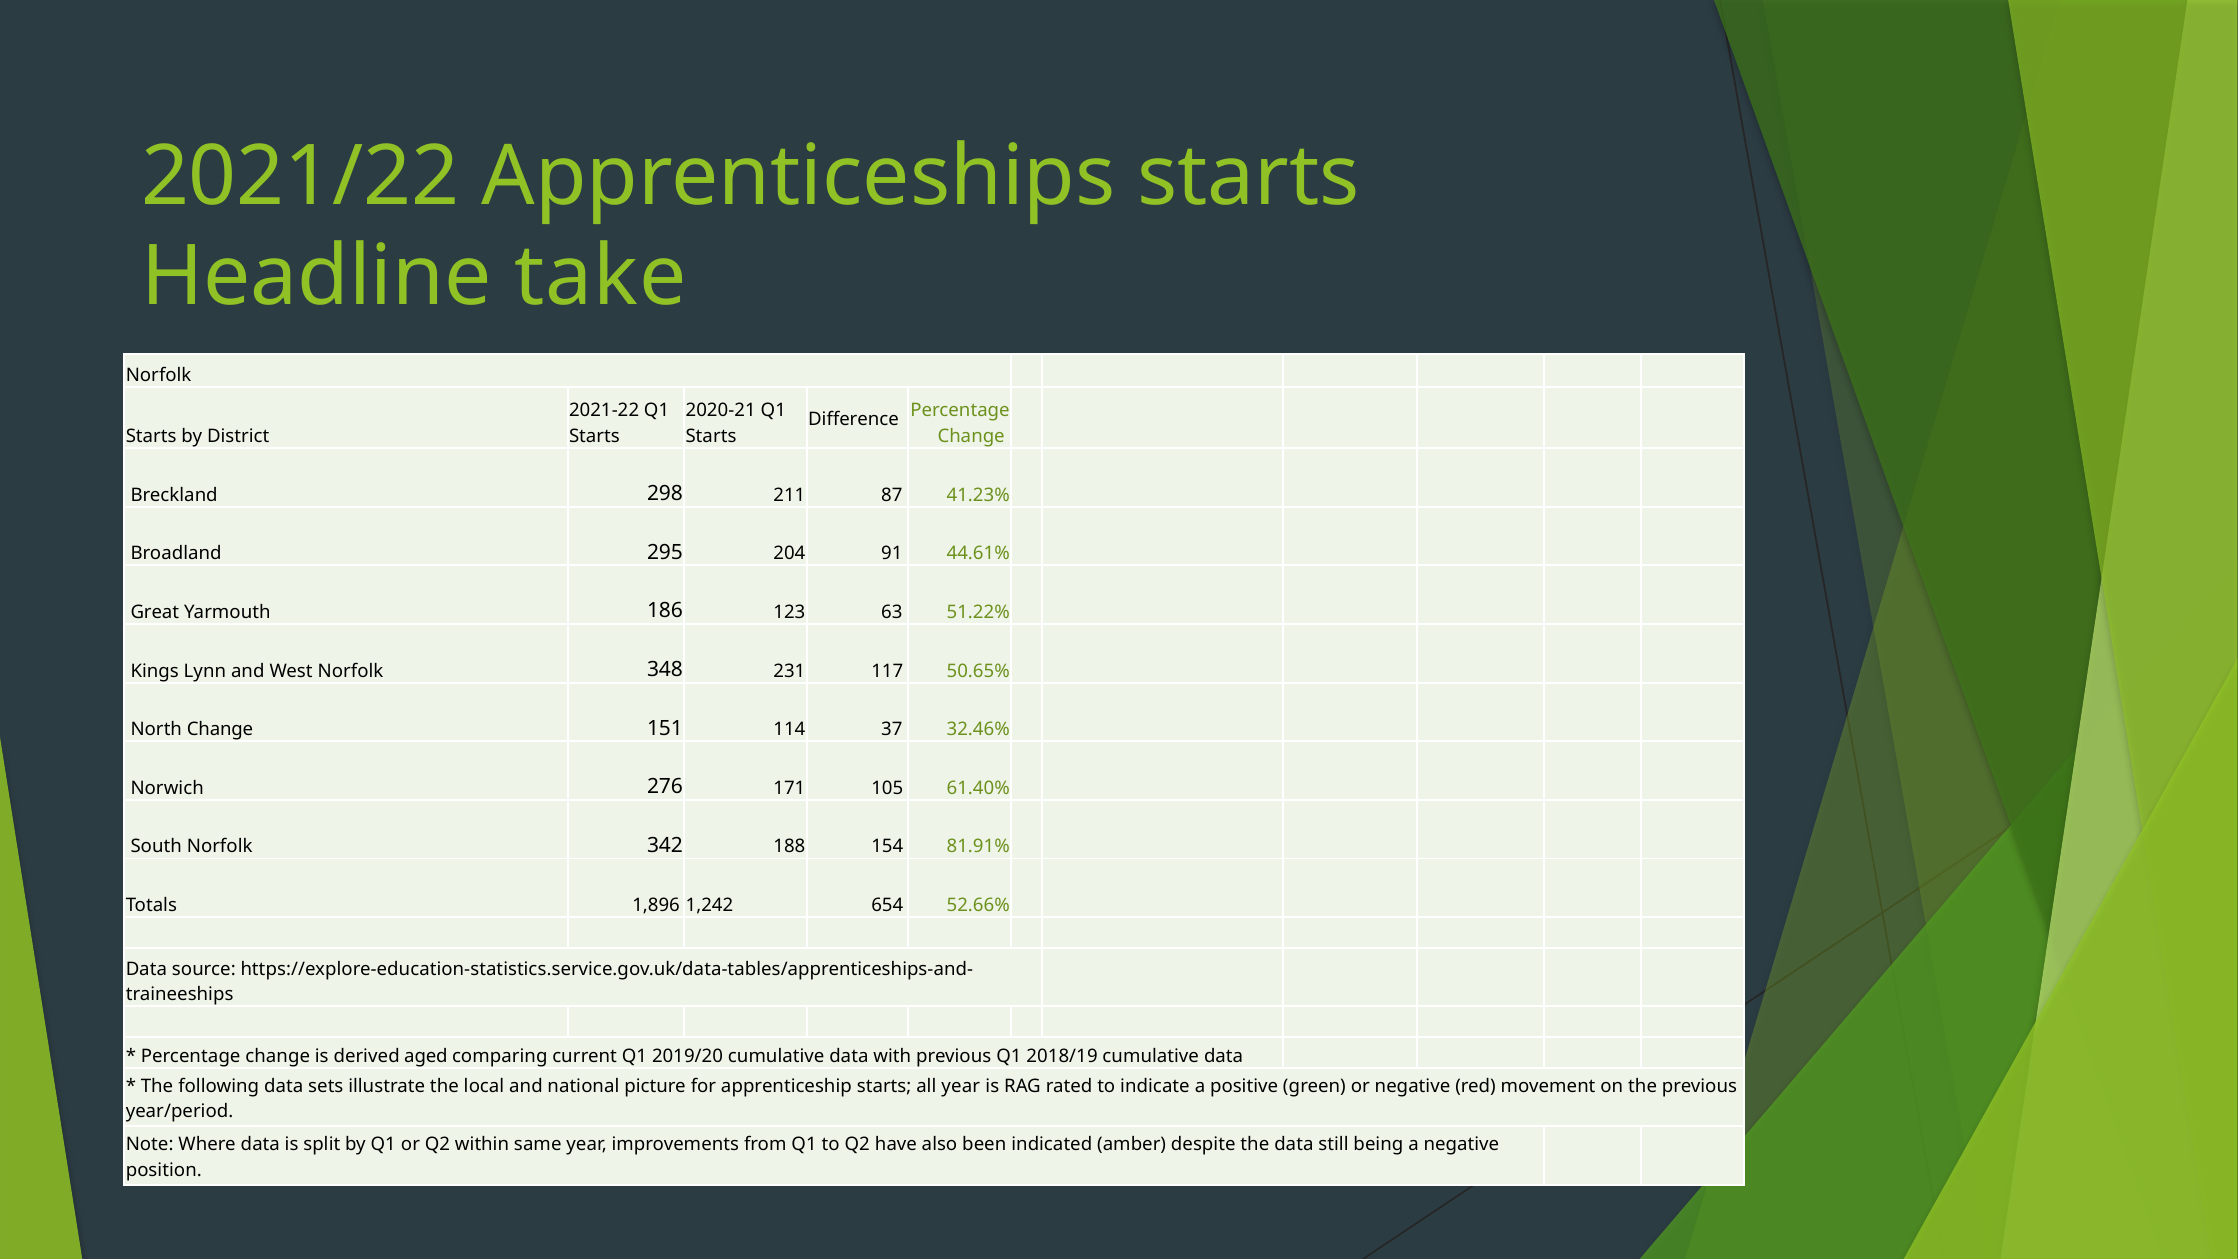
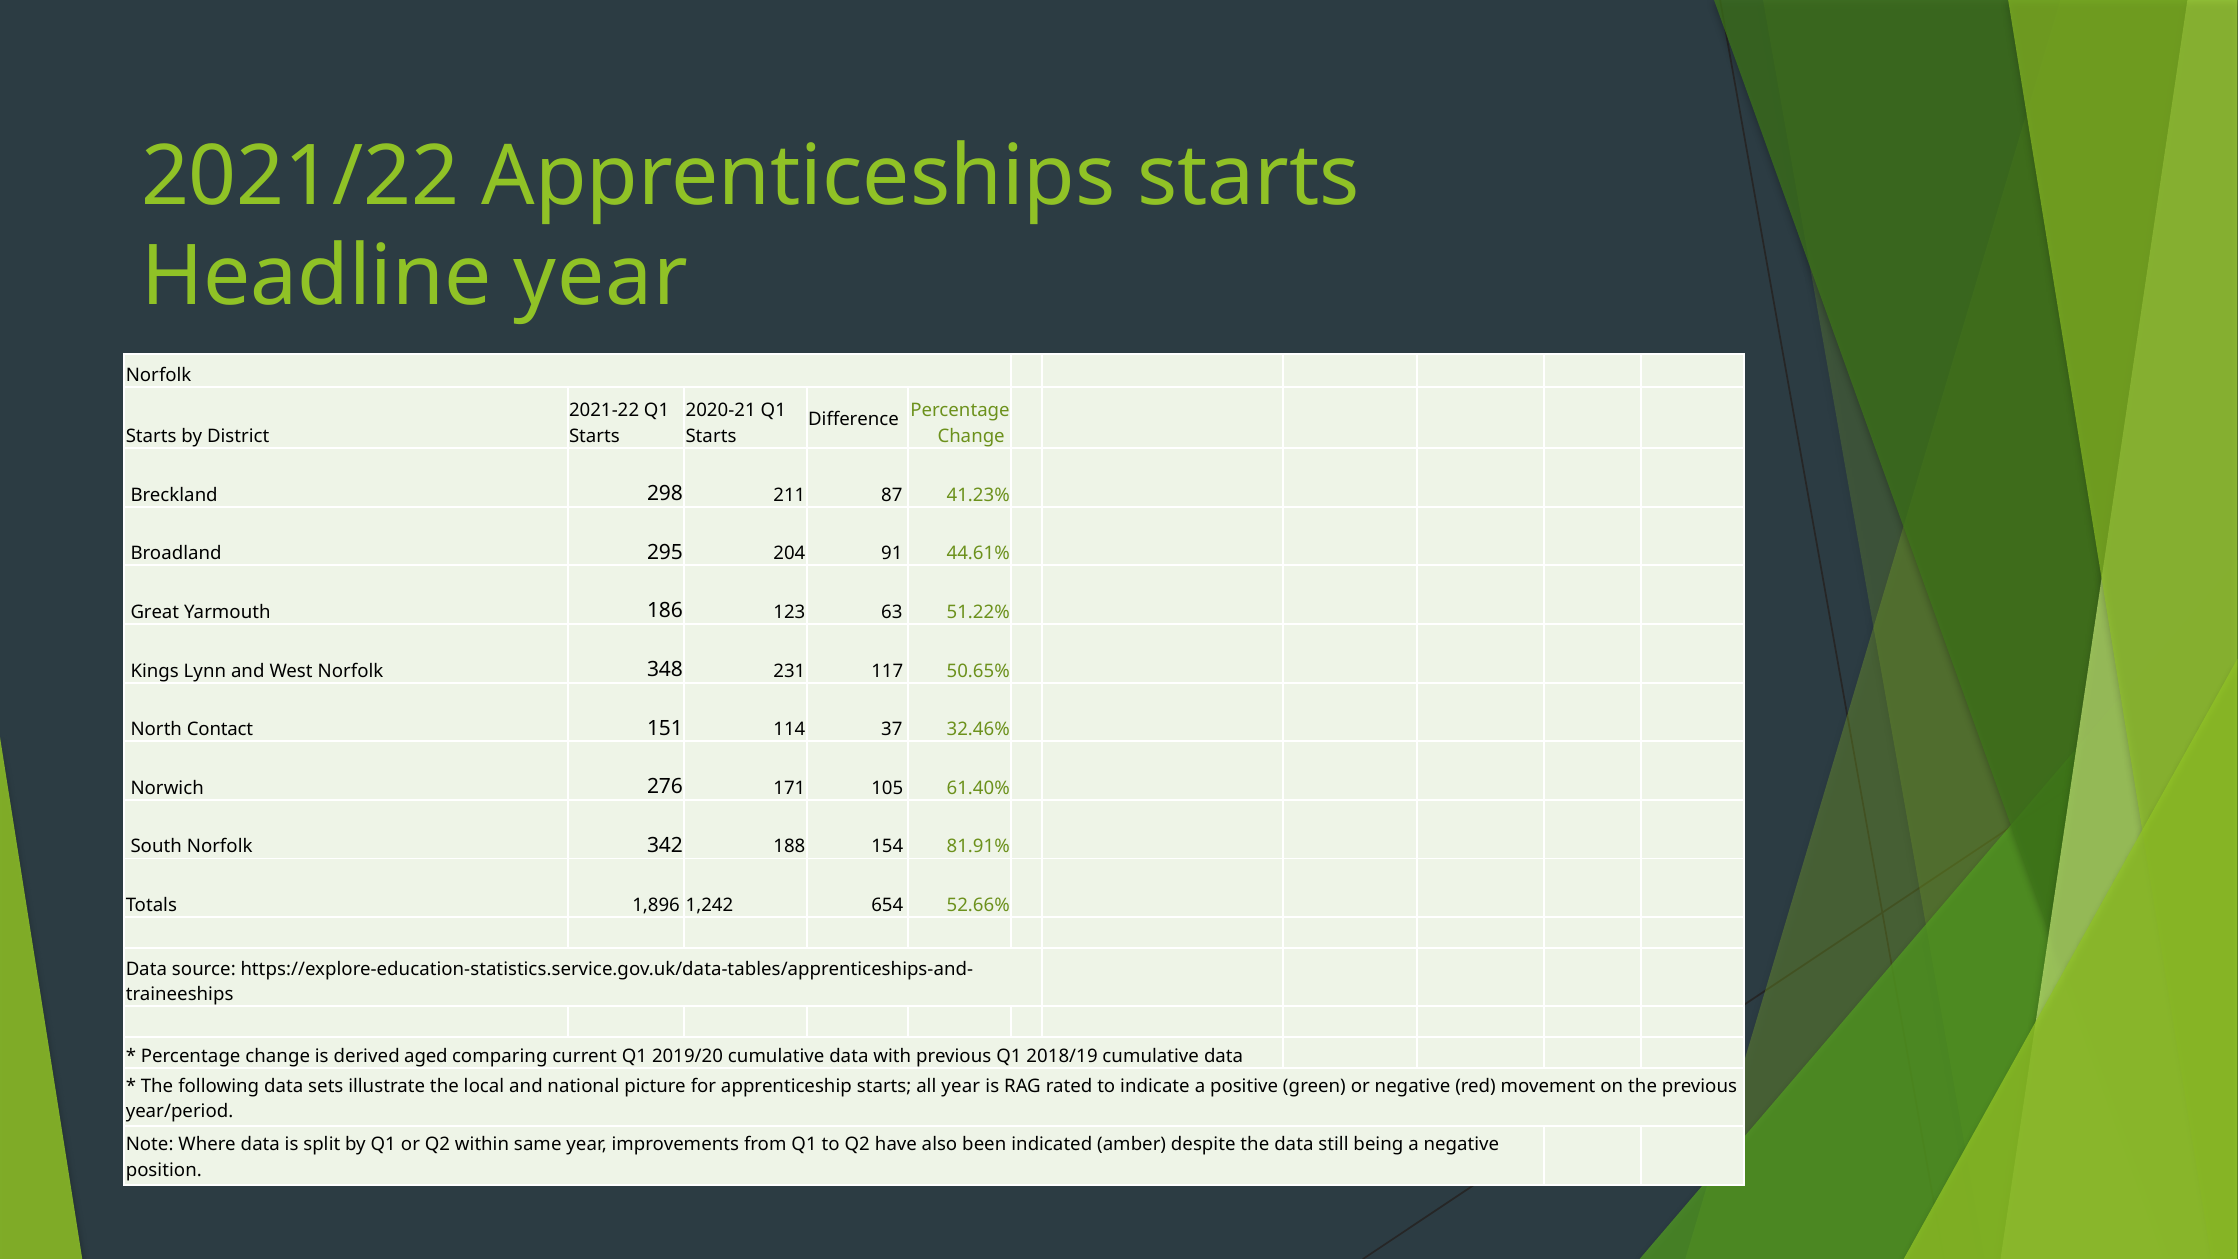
Headline take: take -> year (601, 277)
North Change: Change -> Contact (220, 729)
